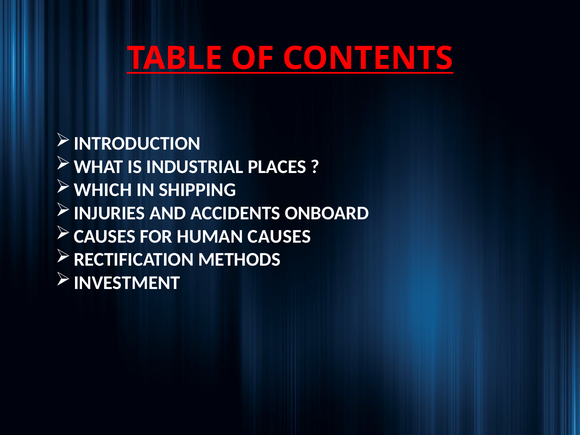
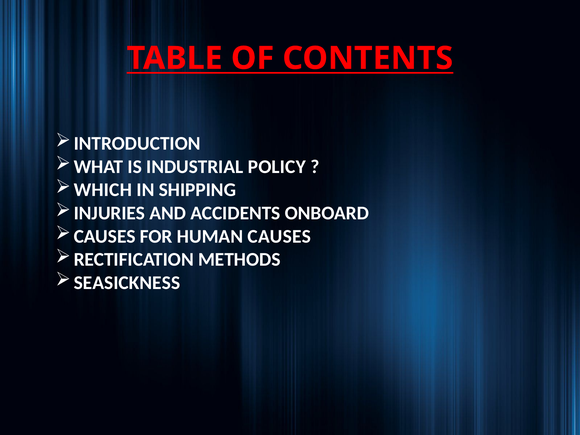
PLACES: PLACES -> POLICY (277, 167)
INVESTMENT: INVESTMENT -> SEASICKNESS (127, 283)
